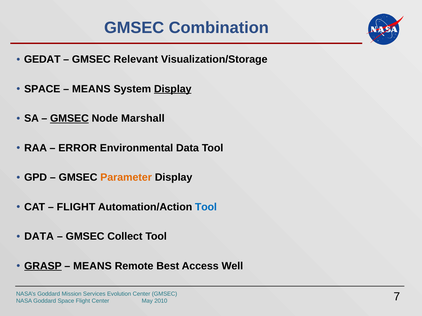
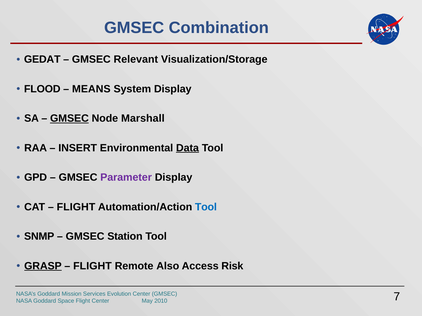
SPACE: SPACE -> FLOOD (42, 89)
Display underline: present -> none (173, 89)
ERROR: ERROR -> INSERT (78, 148)
Data underline: none -> present (187, 148)
Parameter colour: orange -> purple (126, 178)
DATA: DATA -> SNMP (39, 237)
Collect: Collect -> Station (125, 237)
MEANS: MEANS -> FLIGHT (92, 266)
Best: Best -> Also (168, 266)
Well: Well -> Risk (232, 266)
